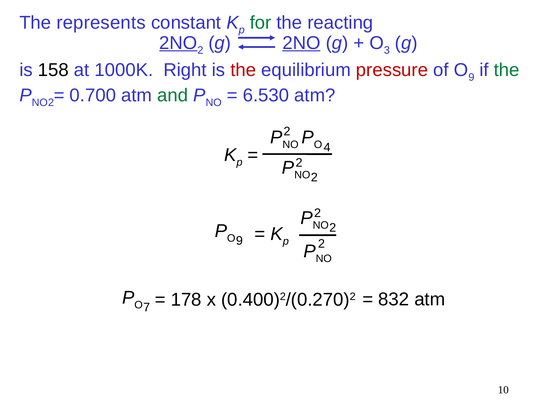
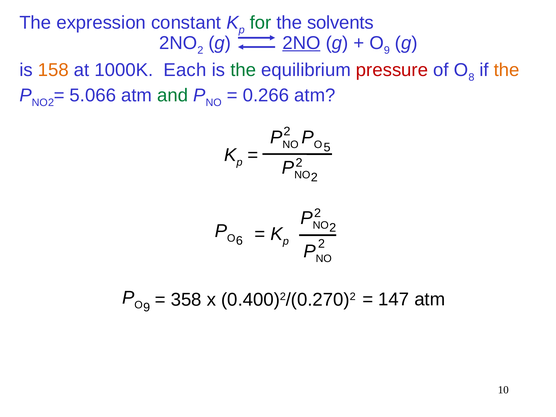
represents: represents -> expression (101, 23)
reacting: reacting -> solvents (340, 23)
2NO underline: present -> none (178, 43)
3: 3 -> 9 (387, 50)
158 colour: black -> orange (53, 70)
Right: Right -> Each (185, 70)
the colour: red -> green (243, 70)
9: 9 -> 8 (471, 77)
the colour: green -> orange (507, 70)
0.700: 0.700 -> 5.066 (93, 96)
6.530: 6.530 -> 0.266 (266, 96)
4: 4 -> 5 (327, 147)
9: 9 -> 6 (239, 241)
7: 7 -> 9 (147, 307)
178: 178 -> 358 (186, 300)
832: 832 -> 147 (394, 299)
